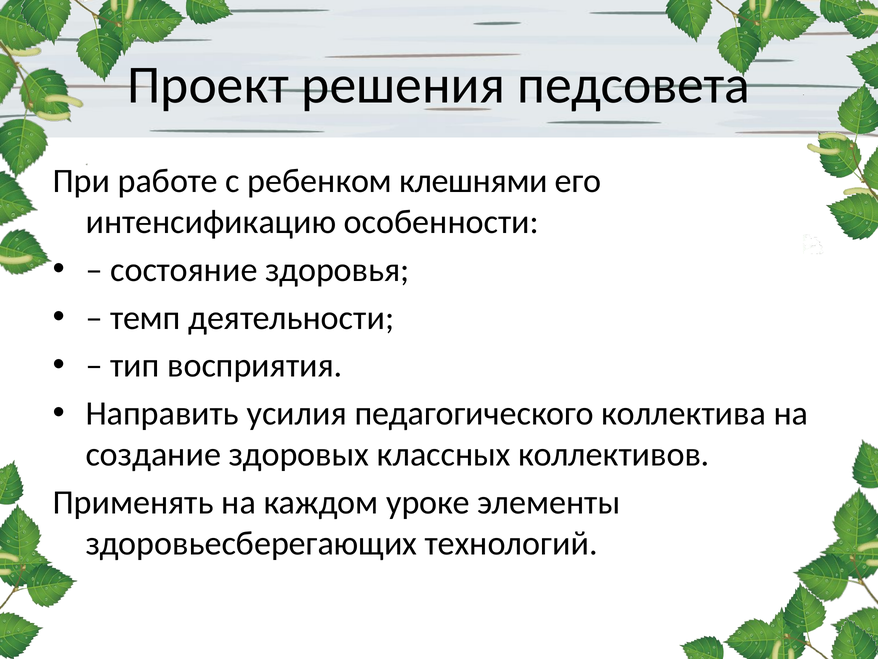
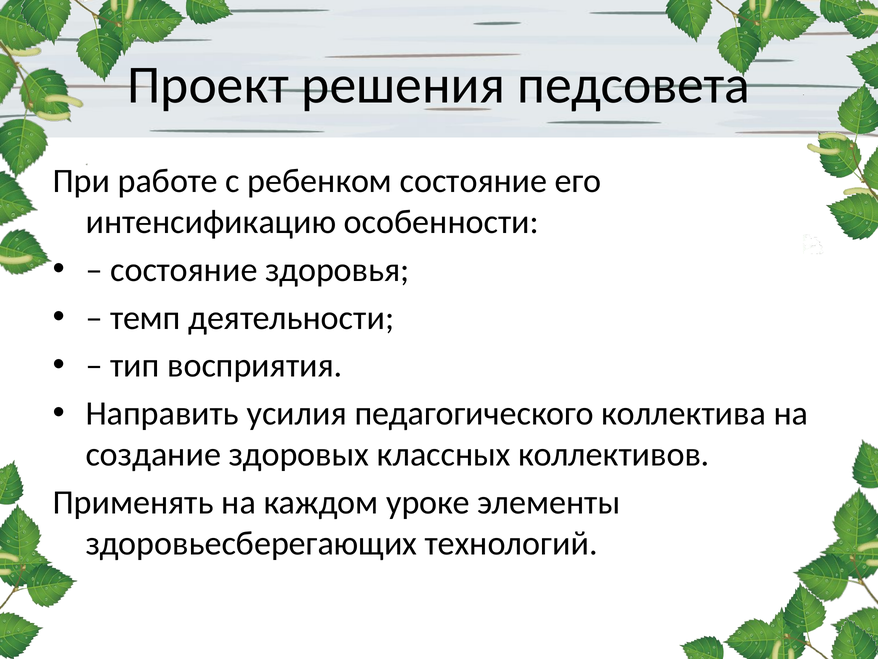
ребенком клешнями: клешнями -> состояние (473, 181)
